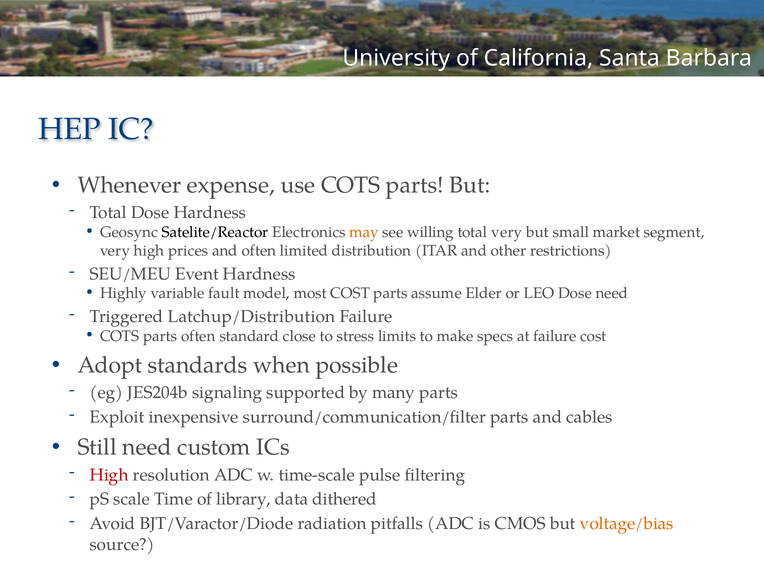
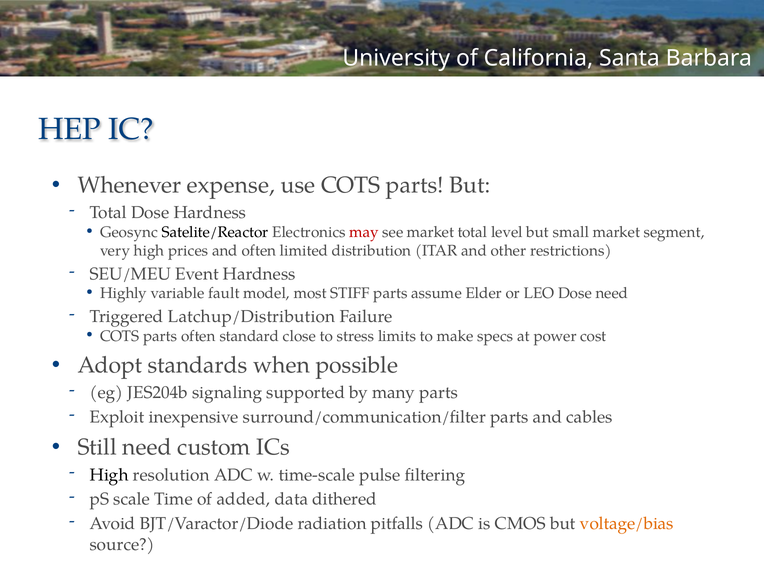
may colour: orange -> red (364, 232)
see willing: willing -> market (431, 232)
total very: very -> level (507, 232)
most COST: COST -> STIFF (350, 293)
at failure: failure -> power (555, 336)
High colour: red -> black (109, 475)
library: library -> added (243, 499)
